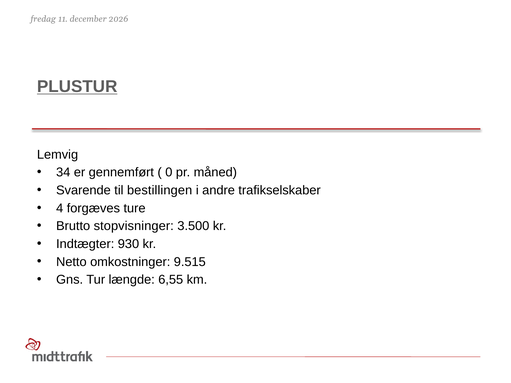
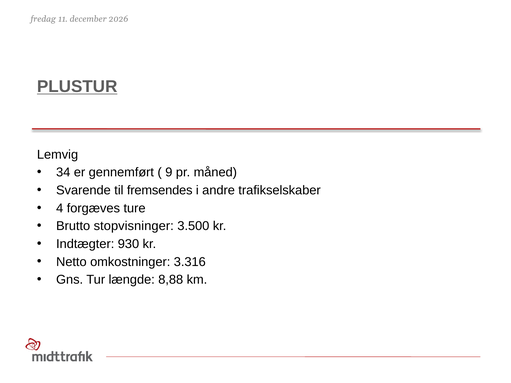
0: 0 -> 9 (169, 173)
bestillingen: bestillingen -> fremsendes (160, 190)
9.515: 9.515 -> 3.316 (190, 262)
6,55: 6,55 -> 8,88 (171, 280)
